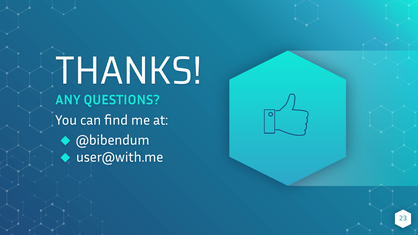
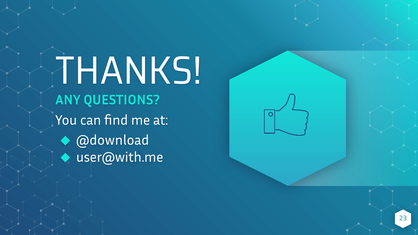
@bibendum: @bibendum -> @download (113, 140)
